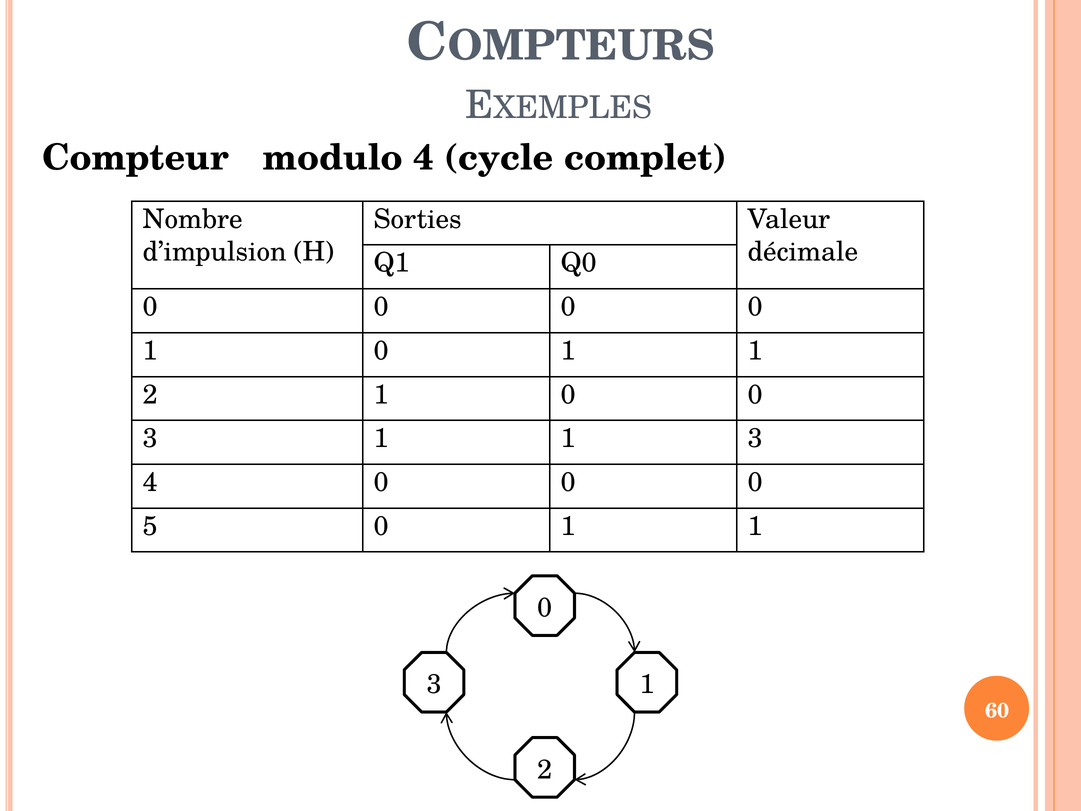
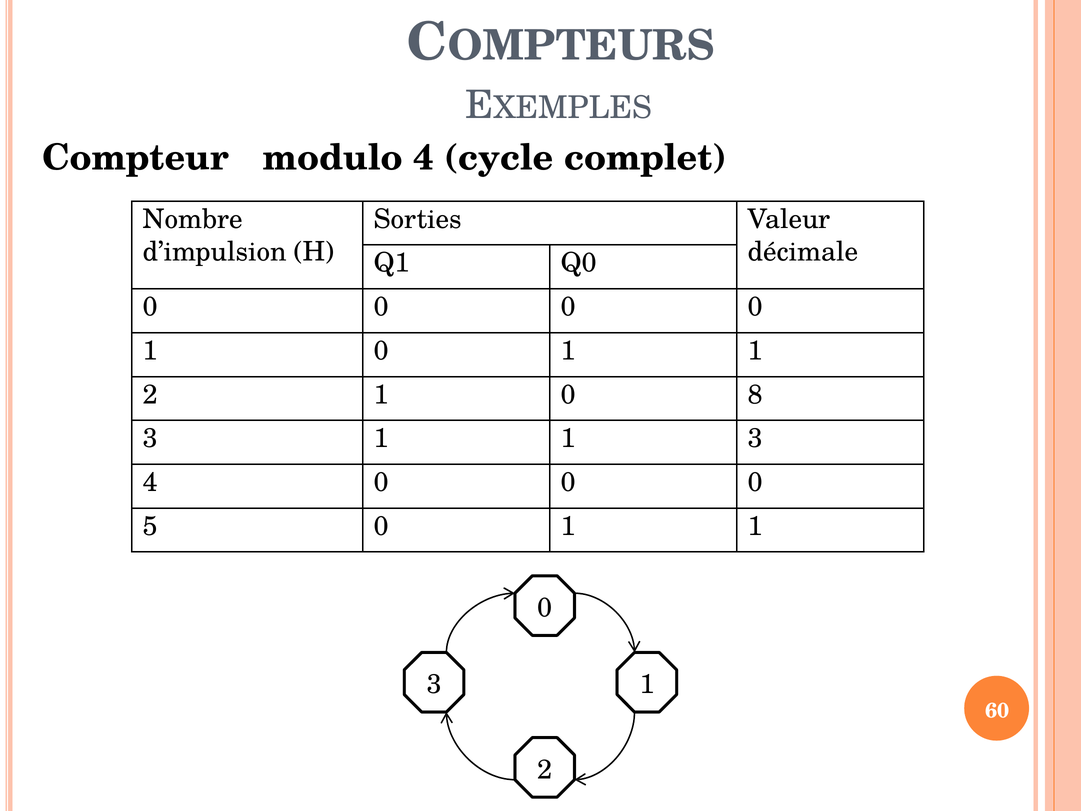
1 0 0: 0 -> 8 (755, 394)
